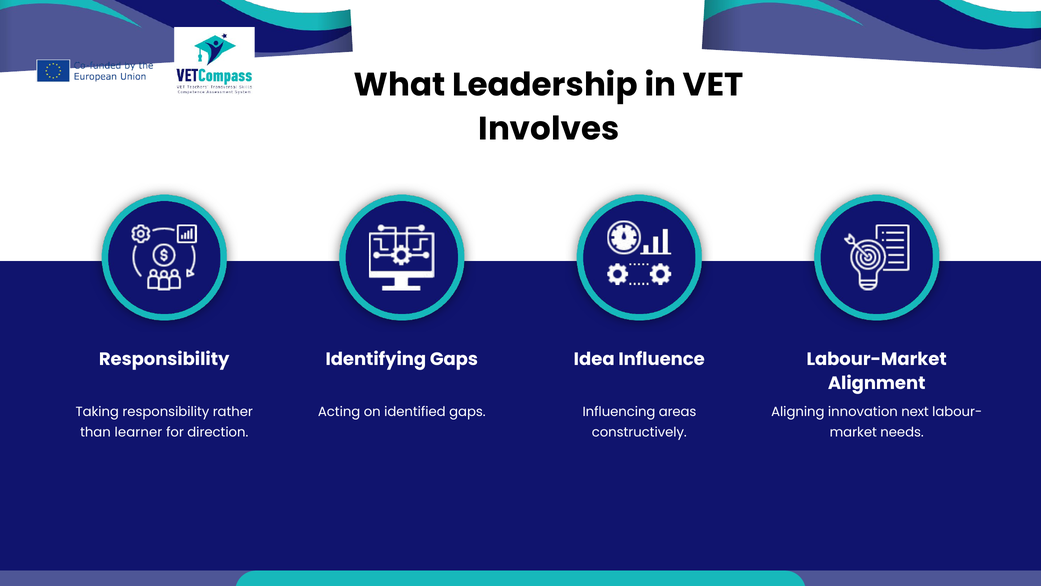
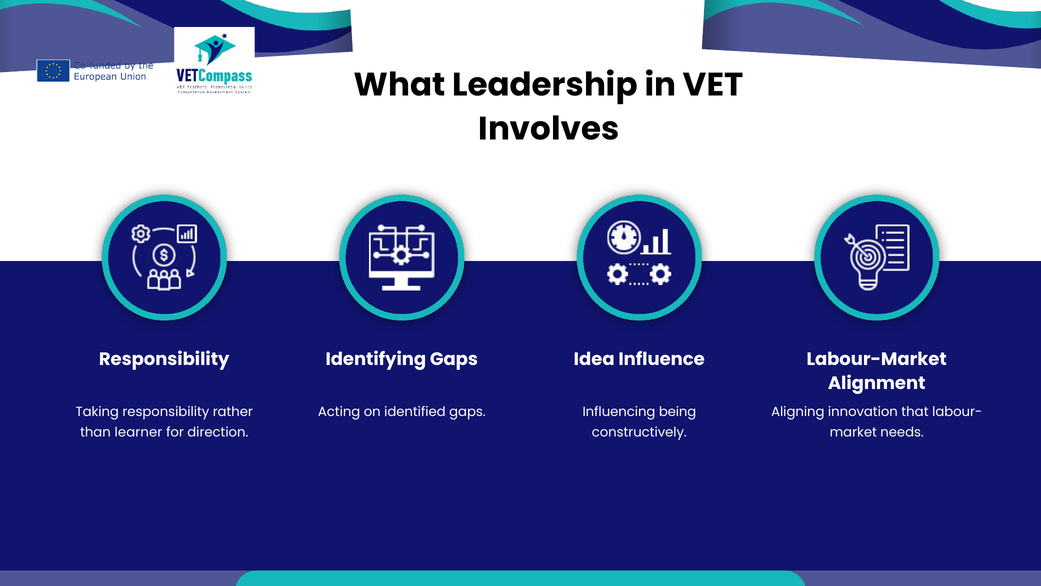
areas: areas -> being (678, 412)
next: next -> that (915, 412)
